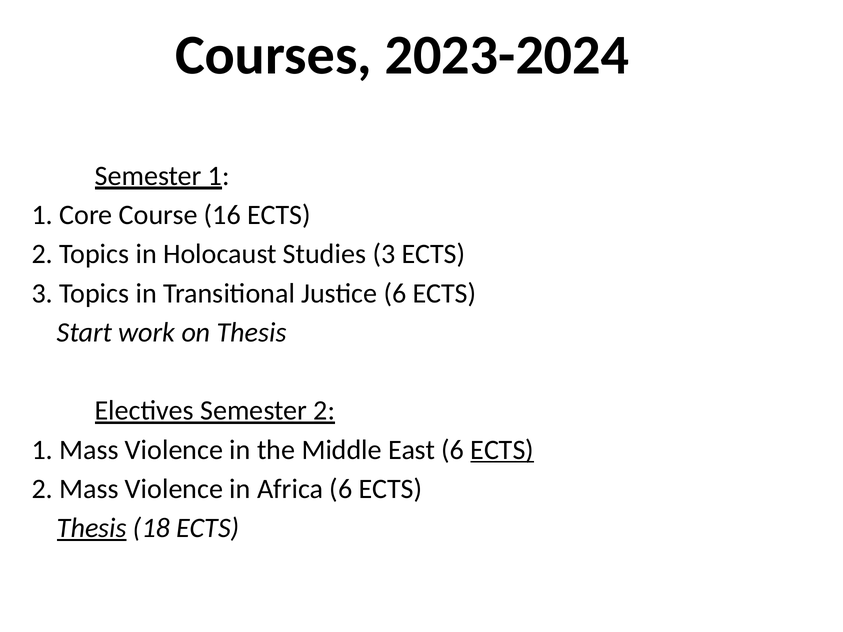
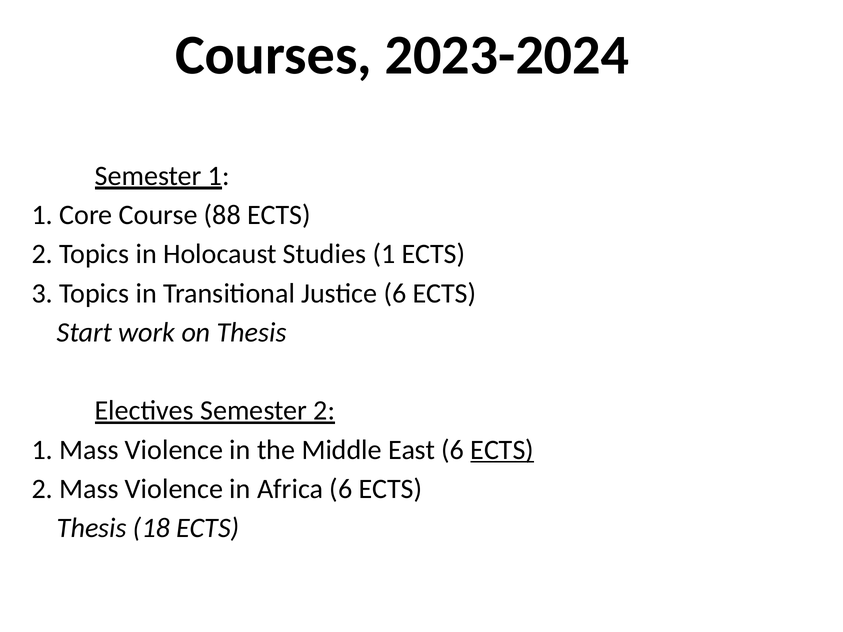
16: 16 -> 88 (222, 215)
Studies 3: 3 -> 1 (384, 254)
Thesis underline: present -> none (92, 528)
